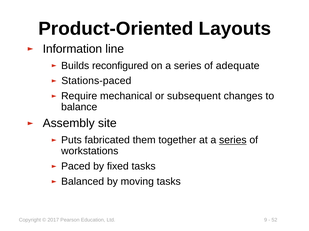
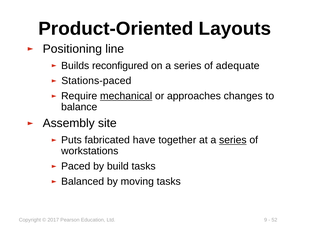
Information: Information -> Positioning (72, 49)
mechanical underline: none -> present (126, 96)
subsequent: subsequent -> approaches (194, 96)
them: them -> have (144, 140)
fixed: fixed -> build (118, 167)
